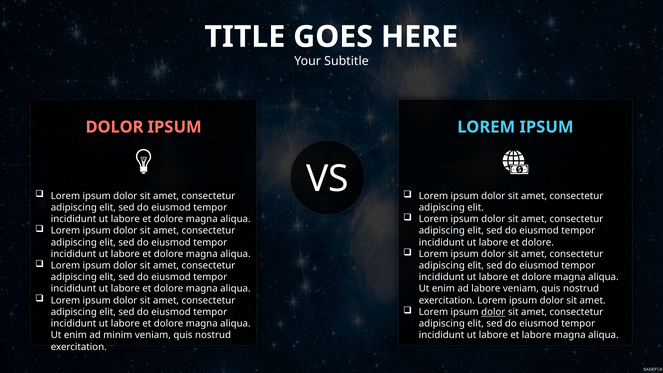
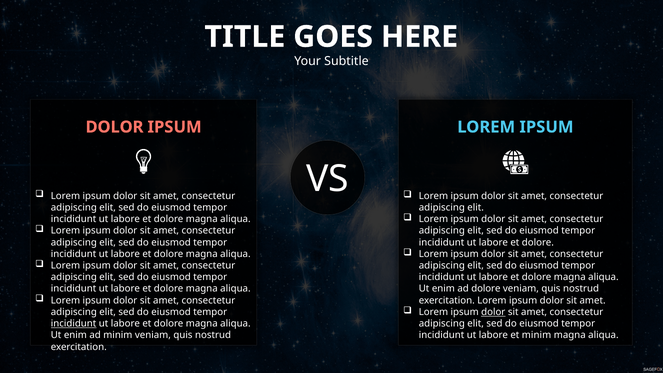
ad labore: labore -> dolore (486, 289)
incididunt underline: none -> present (74, 324)
et labore: labore -> minim (537, 335)
